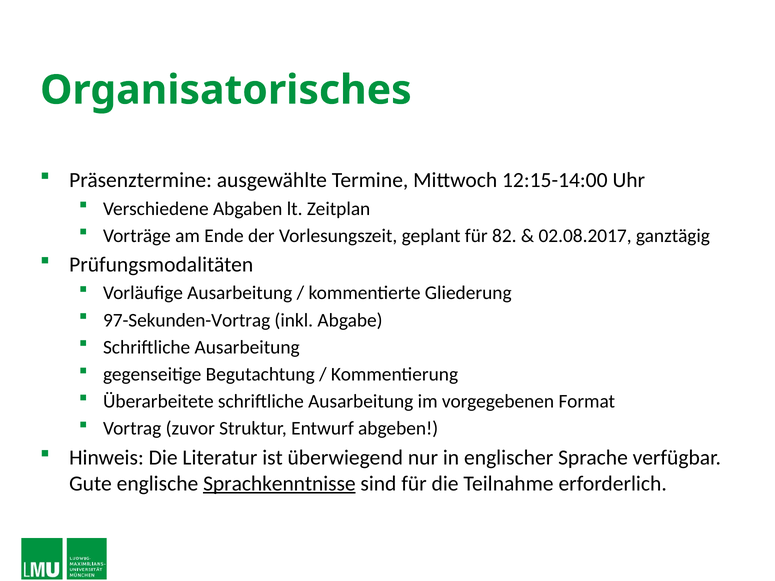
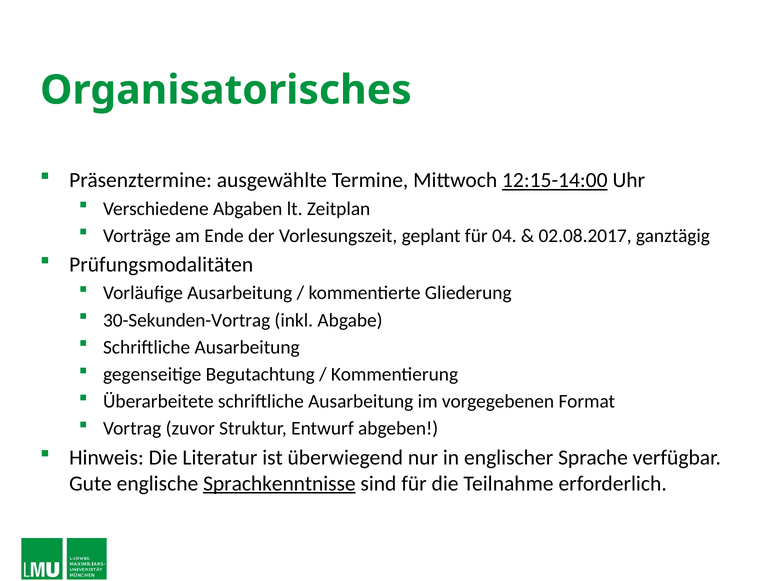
12:15-14:00 underline: none -> present (555, 180)
82: 82 -> 04 (504, 236)
97-Sekunden-Vortrag: 97-Sekunden-Vortrag -> 30-Sekunden-Vortrag (187, 320)
